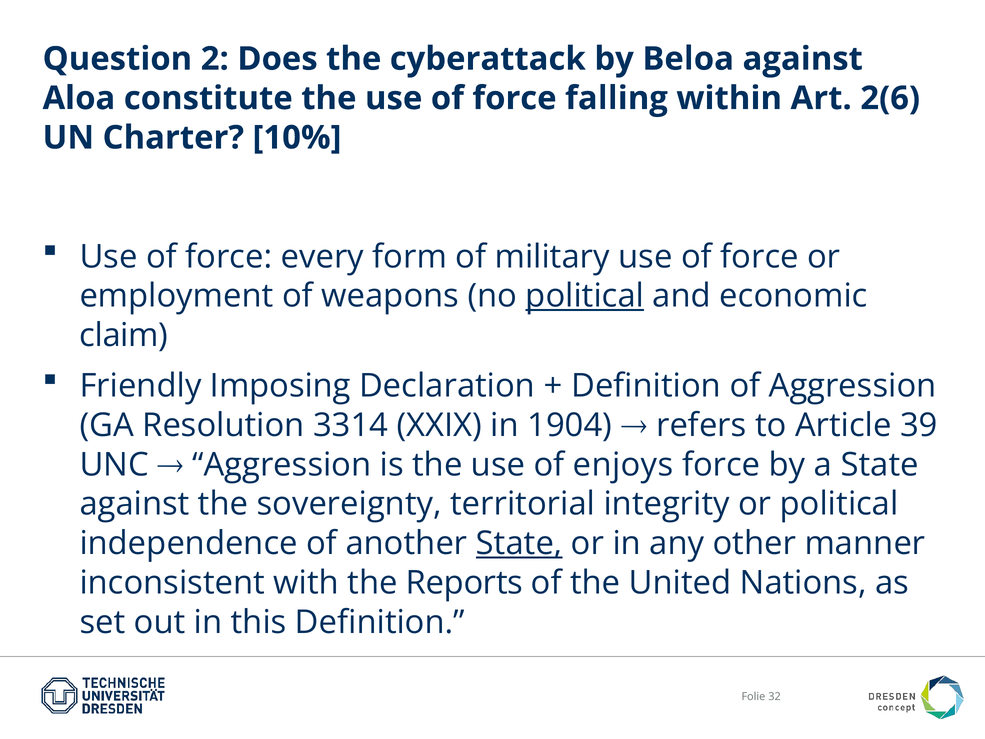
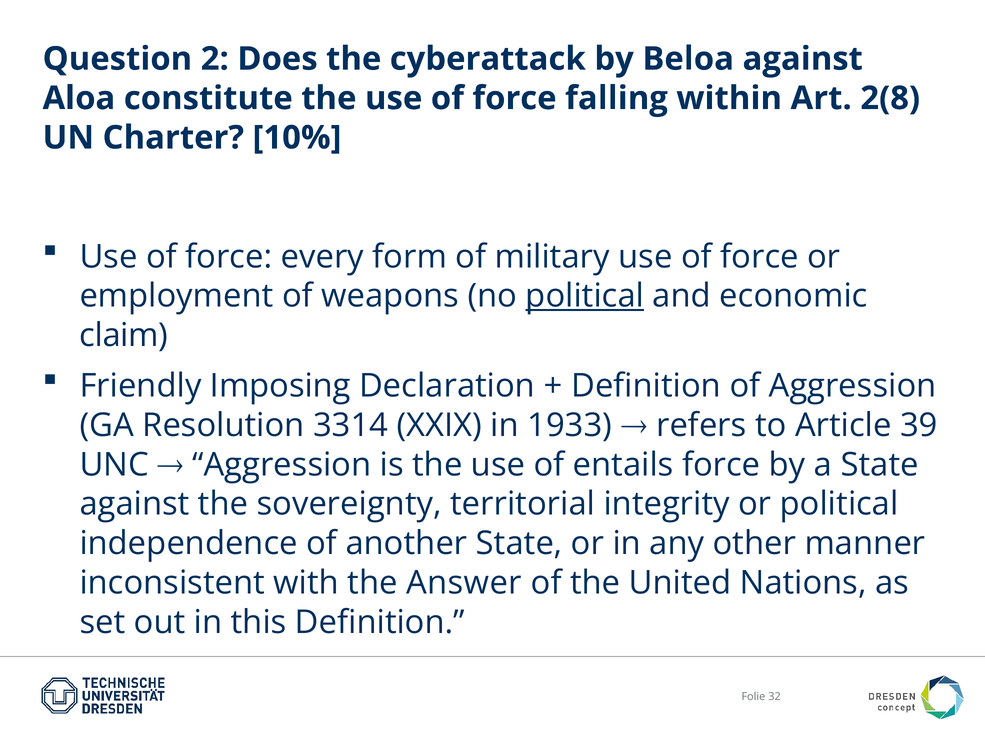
2(6: 2(6 -> 2(8 (890, 98)
1904: 1904 -> 1933 (570, 425)
enjoys: enjoys -> entails (623, 465)
State underline: present -> none (519, 543)
Reports: Reports -> Answer (464, 583)
